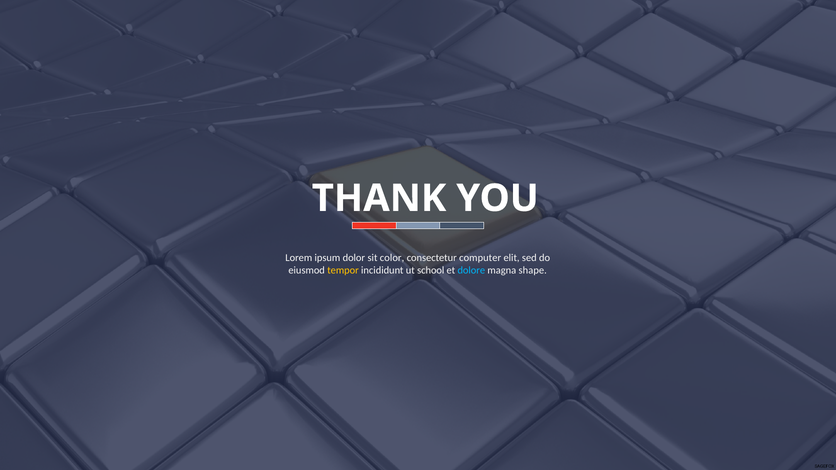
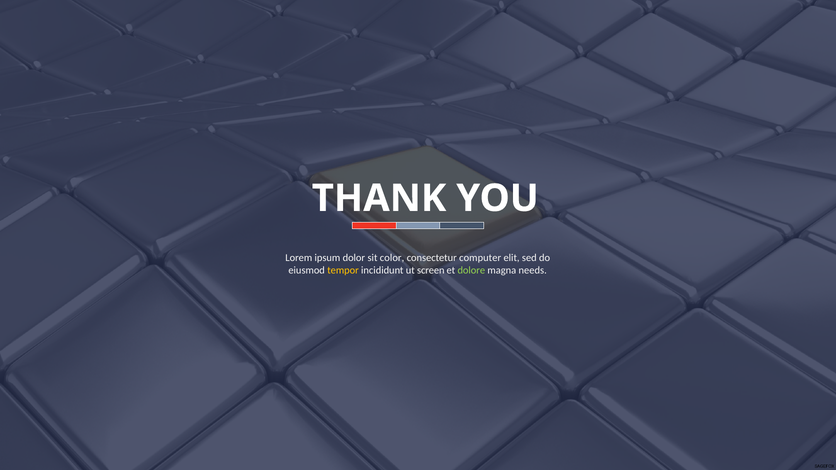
school: school -> screen (431, 271)
dolore colour: light blue -> light green (471, 271)
shape: shape -> needs (533, 271)
